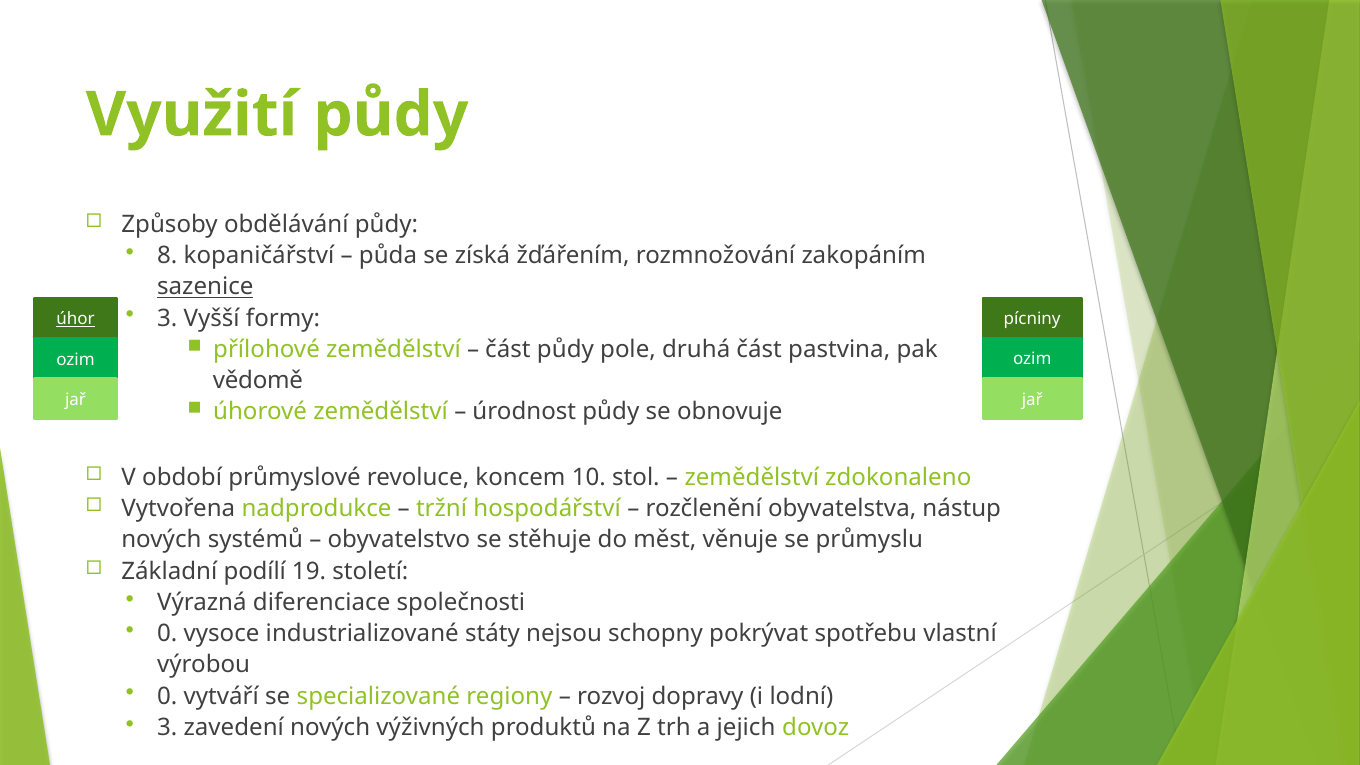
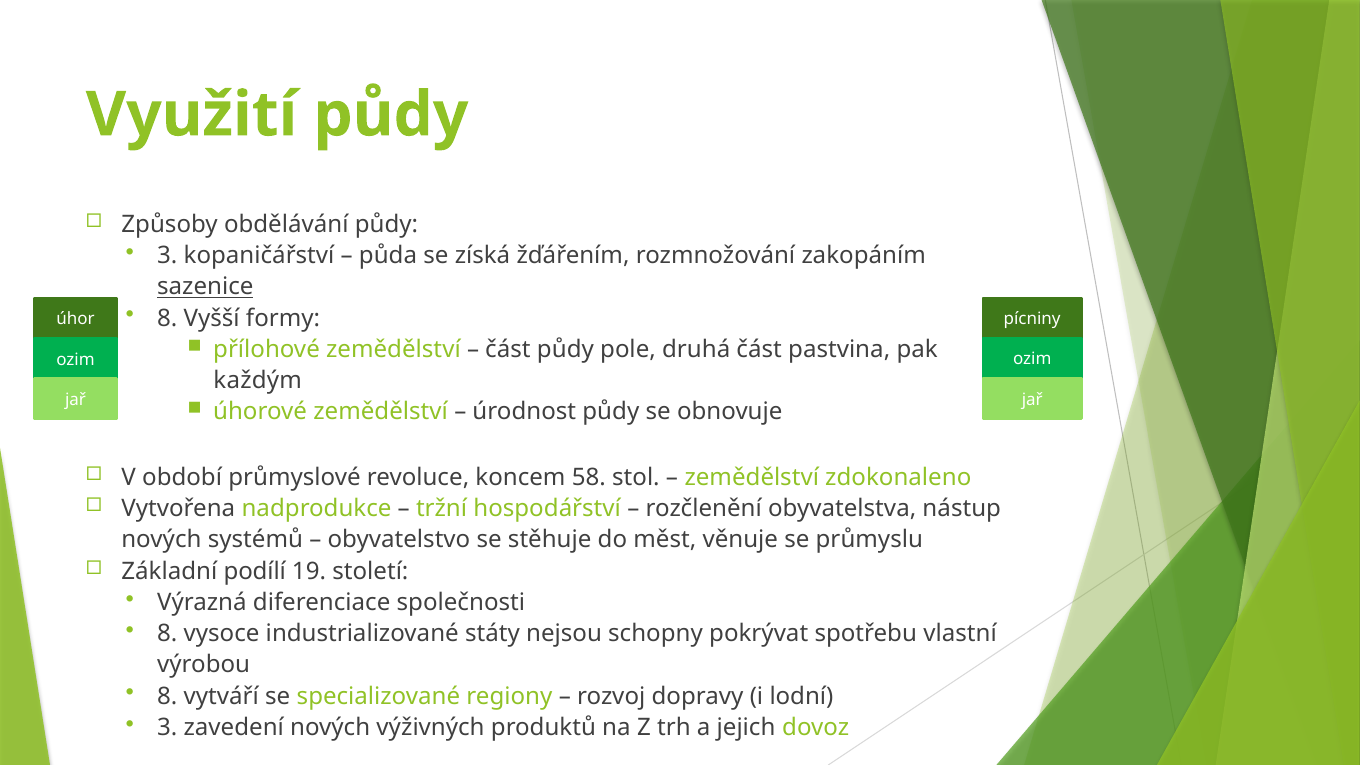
8: 8 -> 3 (167, 256)
3: 3 -> 8 (167, 318)
úhor underline: present -> none (75, 319)
vědomě: vědomě -> každým (258, 381)
10: 10 -> 58 (589, 478)
0: 0 -> 8 (167, 634)
0: 0 -> 8 (167, 696)
